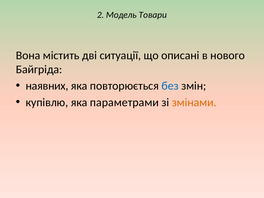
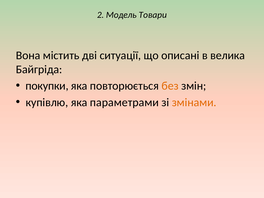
нового: нового -> велика (228, 55)
наявних: наявних -> покупки (47, 86)
без colour: blue -> orange (170, 86)
